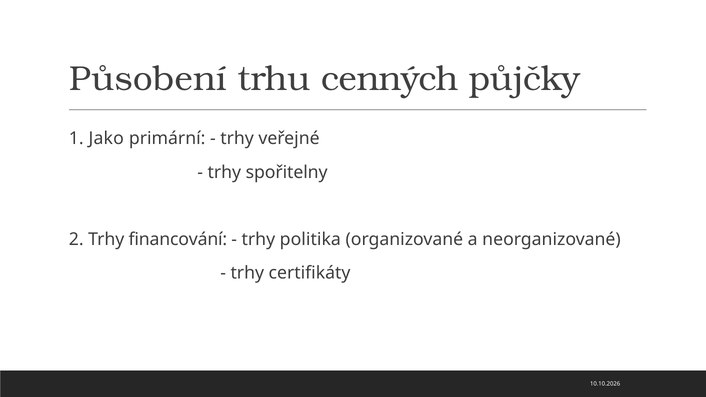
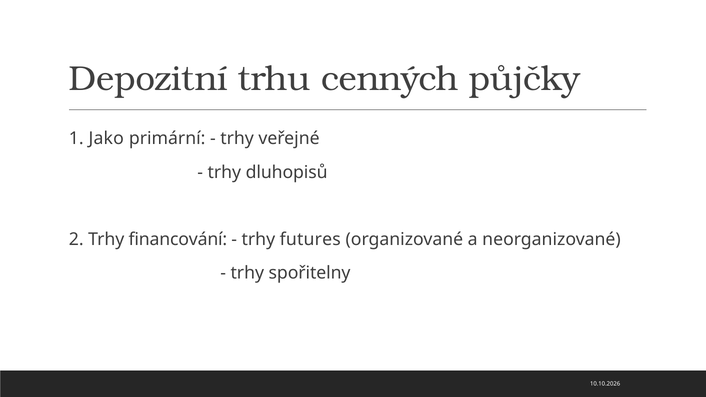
Působení: Působení -> Depozitní (148, 79)
spořitelny: spořitelny -> dluhopisů (287, 172)
politika: politika -> futures (310, 239)
certifikáty: certifikáty -> spořitelny (310, 273)
